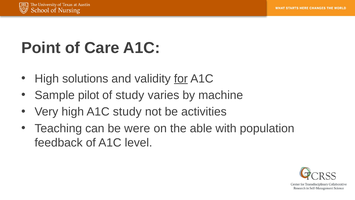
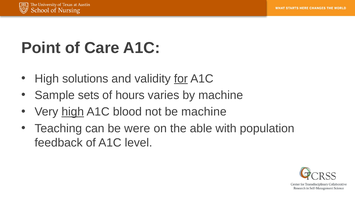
pilot: pilot -> sets (89, 95)
of study: study -> hours (130, 95)
high underline: none -> present (73, 112)
A1C study: study -> blood (127, 112)
be activities: activities -> machine (204, 112)
